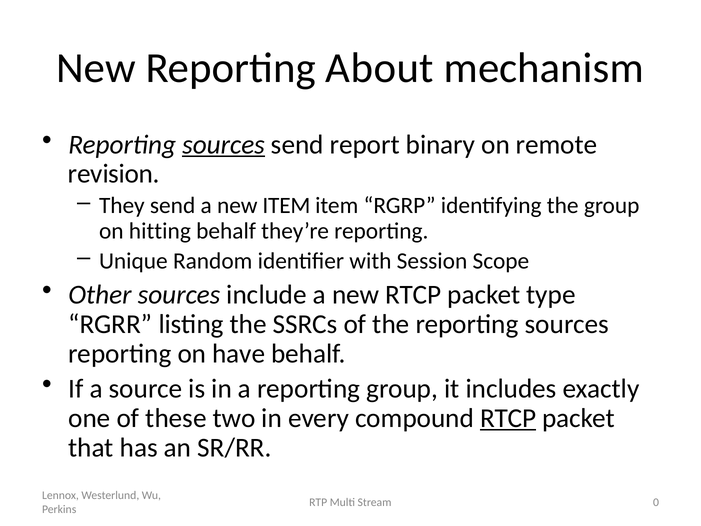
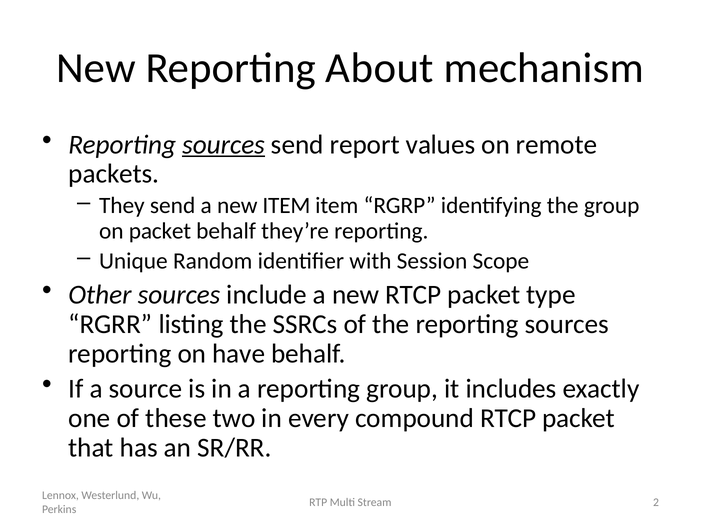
binary: binary -> values (441, 144)
revision: revision -> packets (114, 174)
on hitting: hitting -> packet (160, 231)
RTCP underline: present -> none (508, 418)
0: 0 -> 2 (656, 502)
